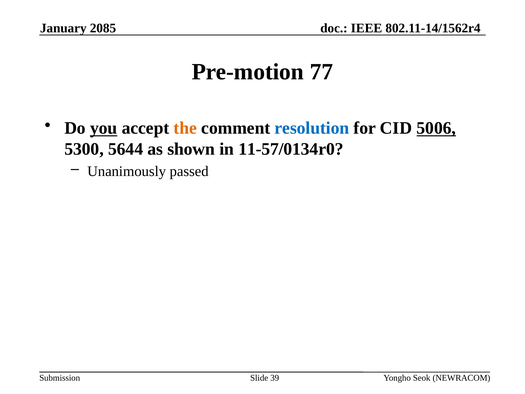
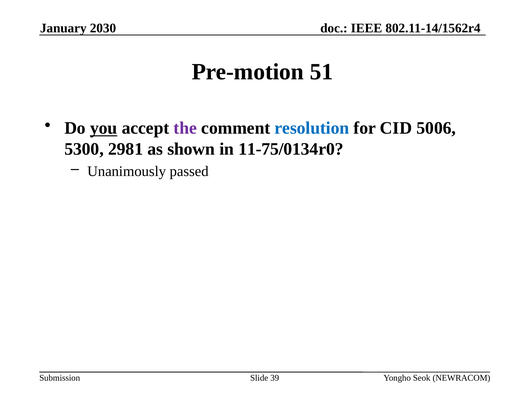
2085: 2085 -> 2030 (103, 28)
77: 77 -> 51 (321, 72)
the colour: orange -> purple (185, 128)
5006 underline: present -> none (436, 128)
5644: 5644 -> 2981 (126, 149)
11-57/0134r0: 11-57/0134r0 -> 11-75/0134r0 (291, 149)
